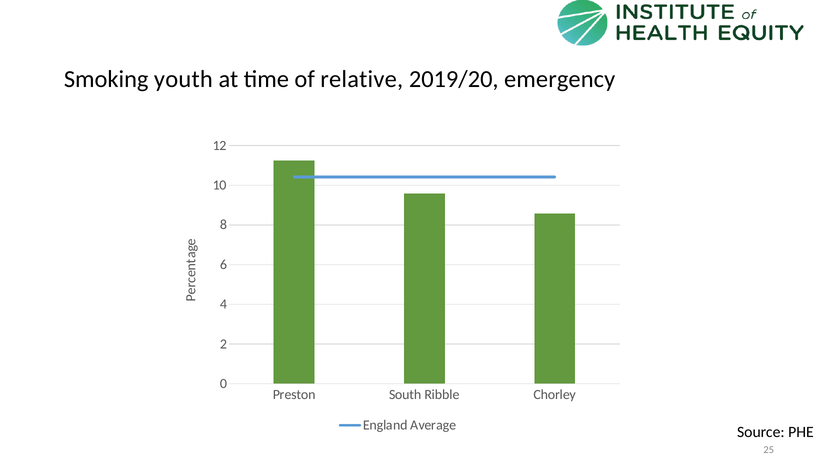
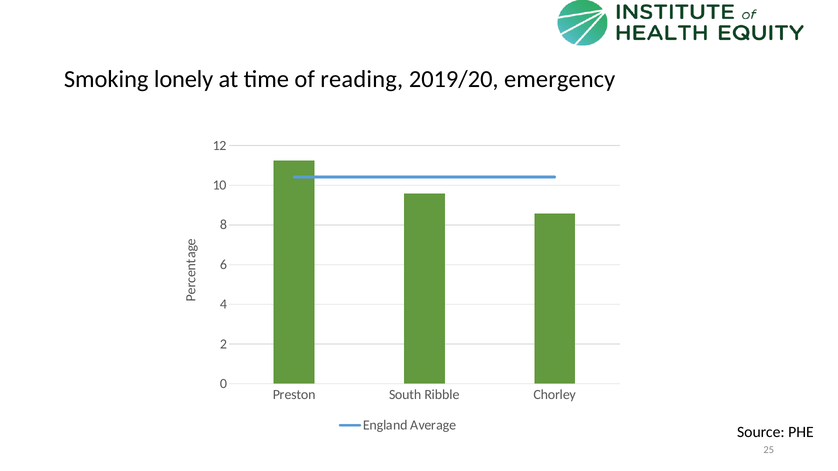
youth: youth -> lonely (184, 79)
relative: relative -> reading (362, 79)
